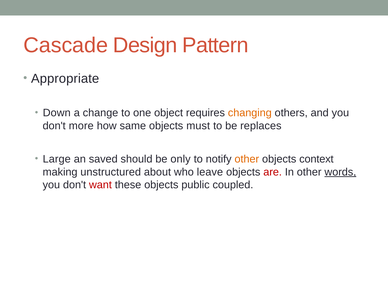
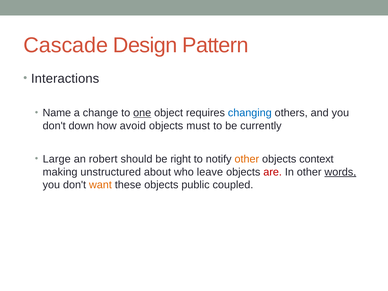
Appropriate: Appropriate -> Interactions (65, 79)
Down: Down -> Name (57, 113)
one underline: none -> present (142, 113)
changing colour: orange -> blue (250, 113)
more: more -> down (81, 126)
same: same -> avoid (133, 126)
replaces: replaces -> currently (261, 126)
saved: saved -> robert (103, 159)
only: only -> right (181, 159)
want colour: red -> orange (100, 185)
